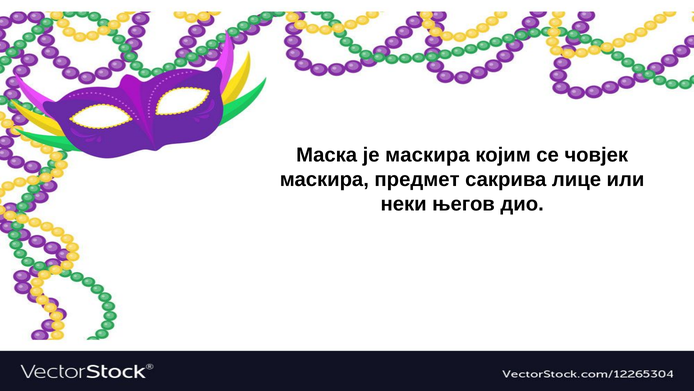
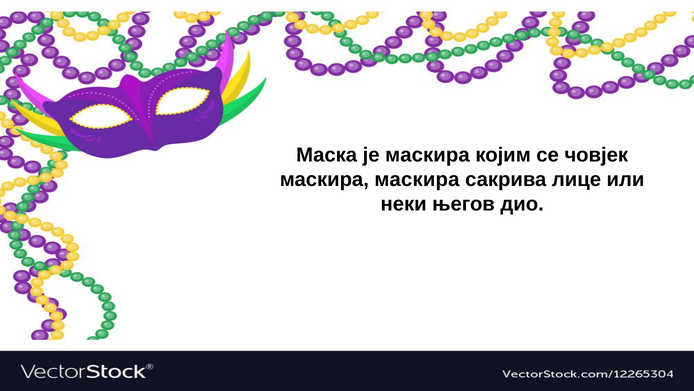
маскира предмет: предмет -> маскира (417, 180)
